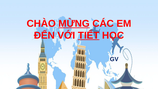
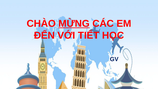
TIẾT underline: present -> none (89, 35)
